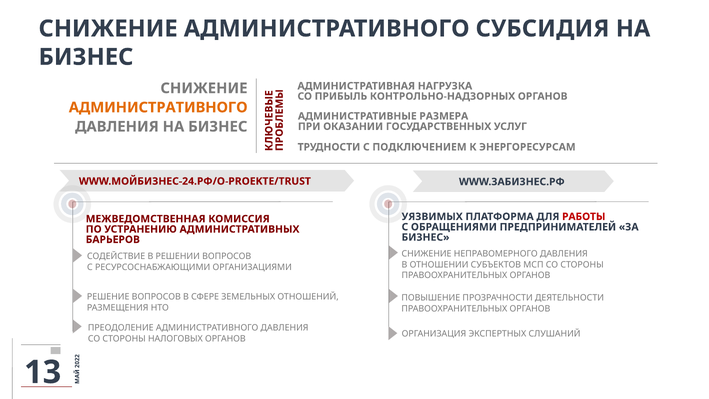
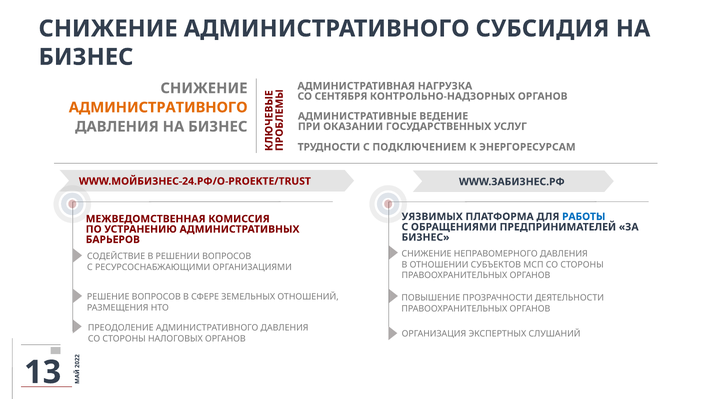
ПРИБЫЛЬ: ПРИБЫЛЬ -> СЕНТЯБРЯ (341, 96)
РАЗМЕРА: РАЗМЕРА -> ВЕДЕНИЕ (444, 116)
РАБОТЫ colour: red -> blue (584, 217)
